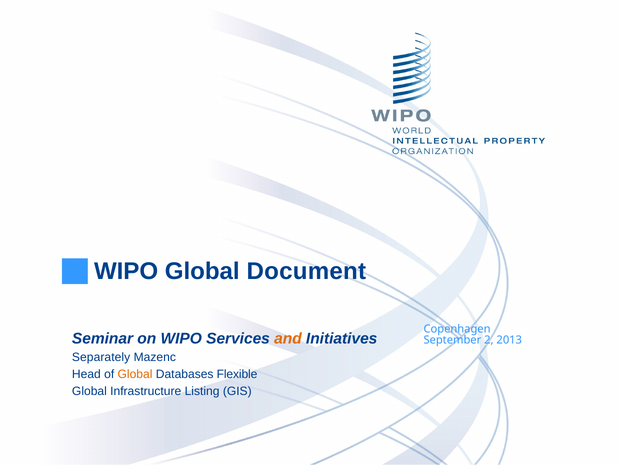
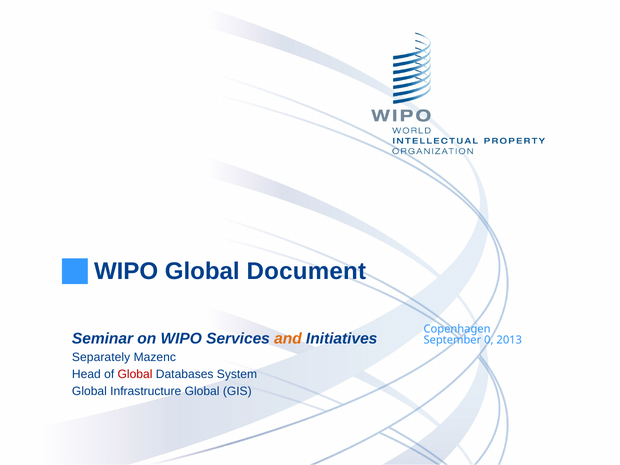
2: 2 -> 0 (489, 340)
Global colour: orange -> red (135, 374)
Flexible: Flexible -> System (237, 374)
Infrastructure Listing: Listing -> Global (202, 391)
